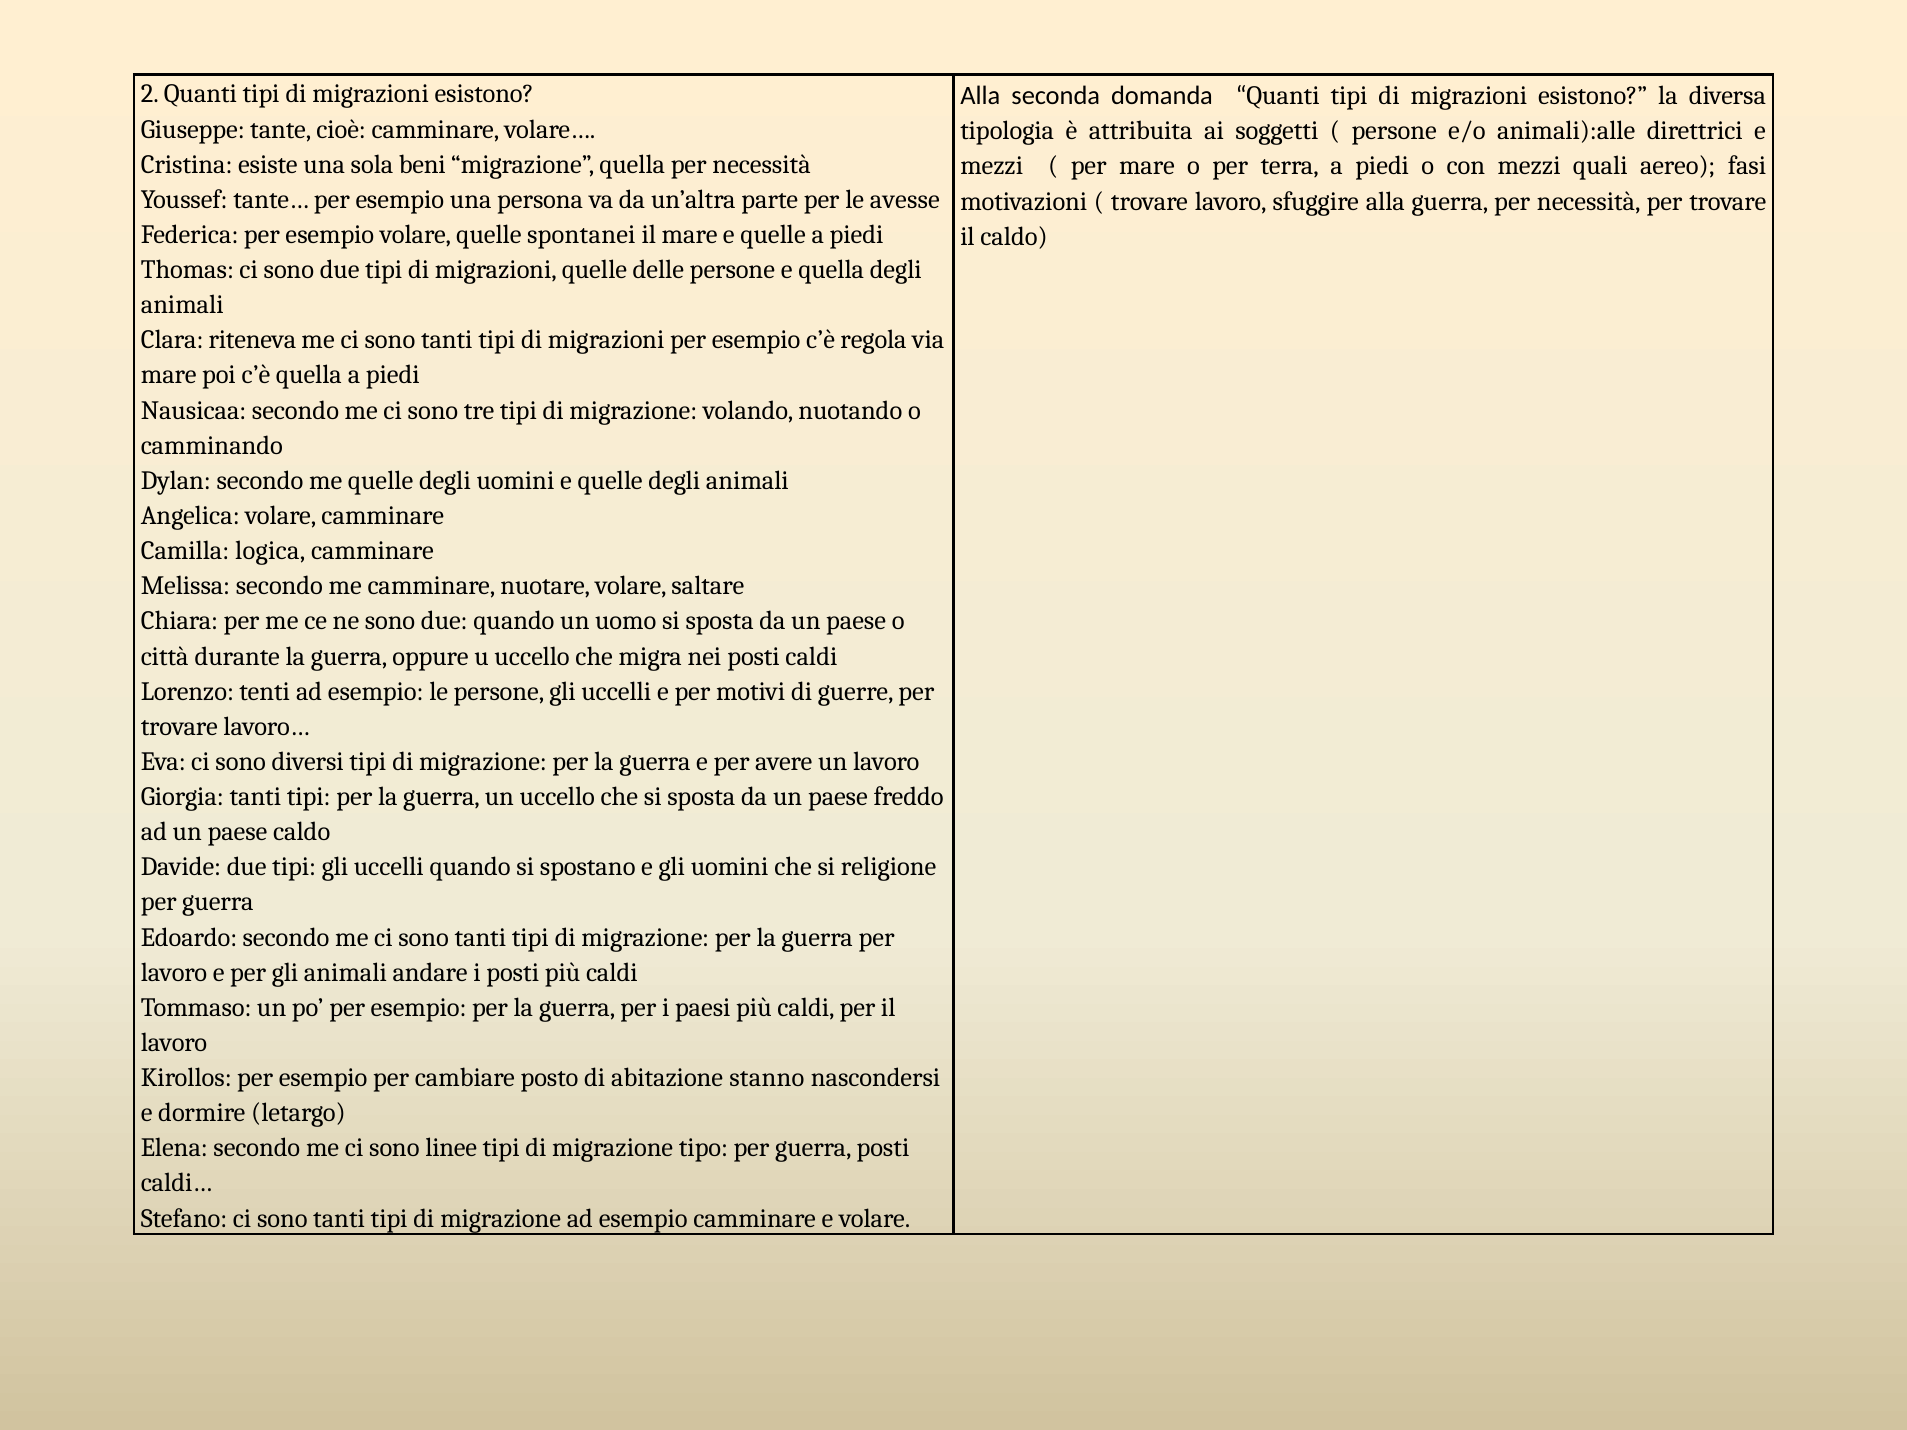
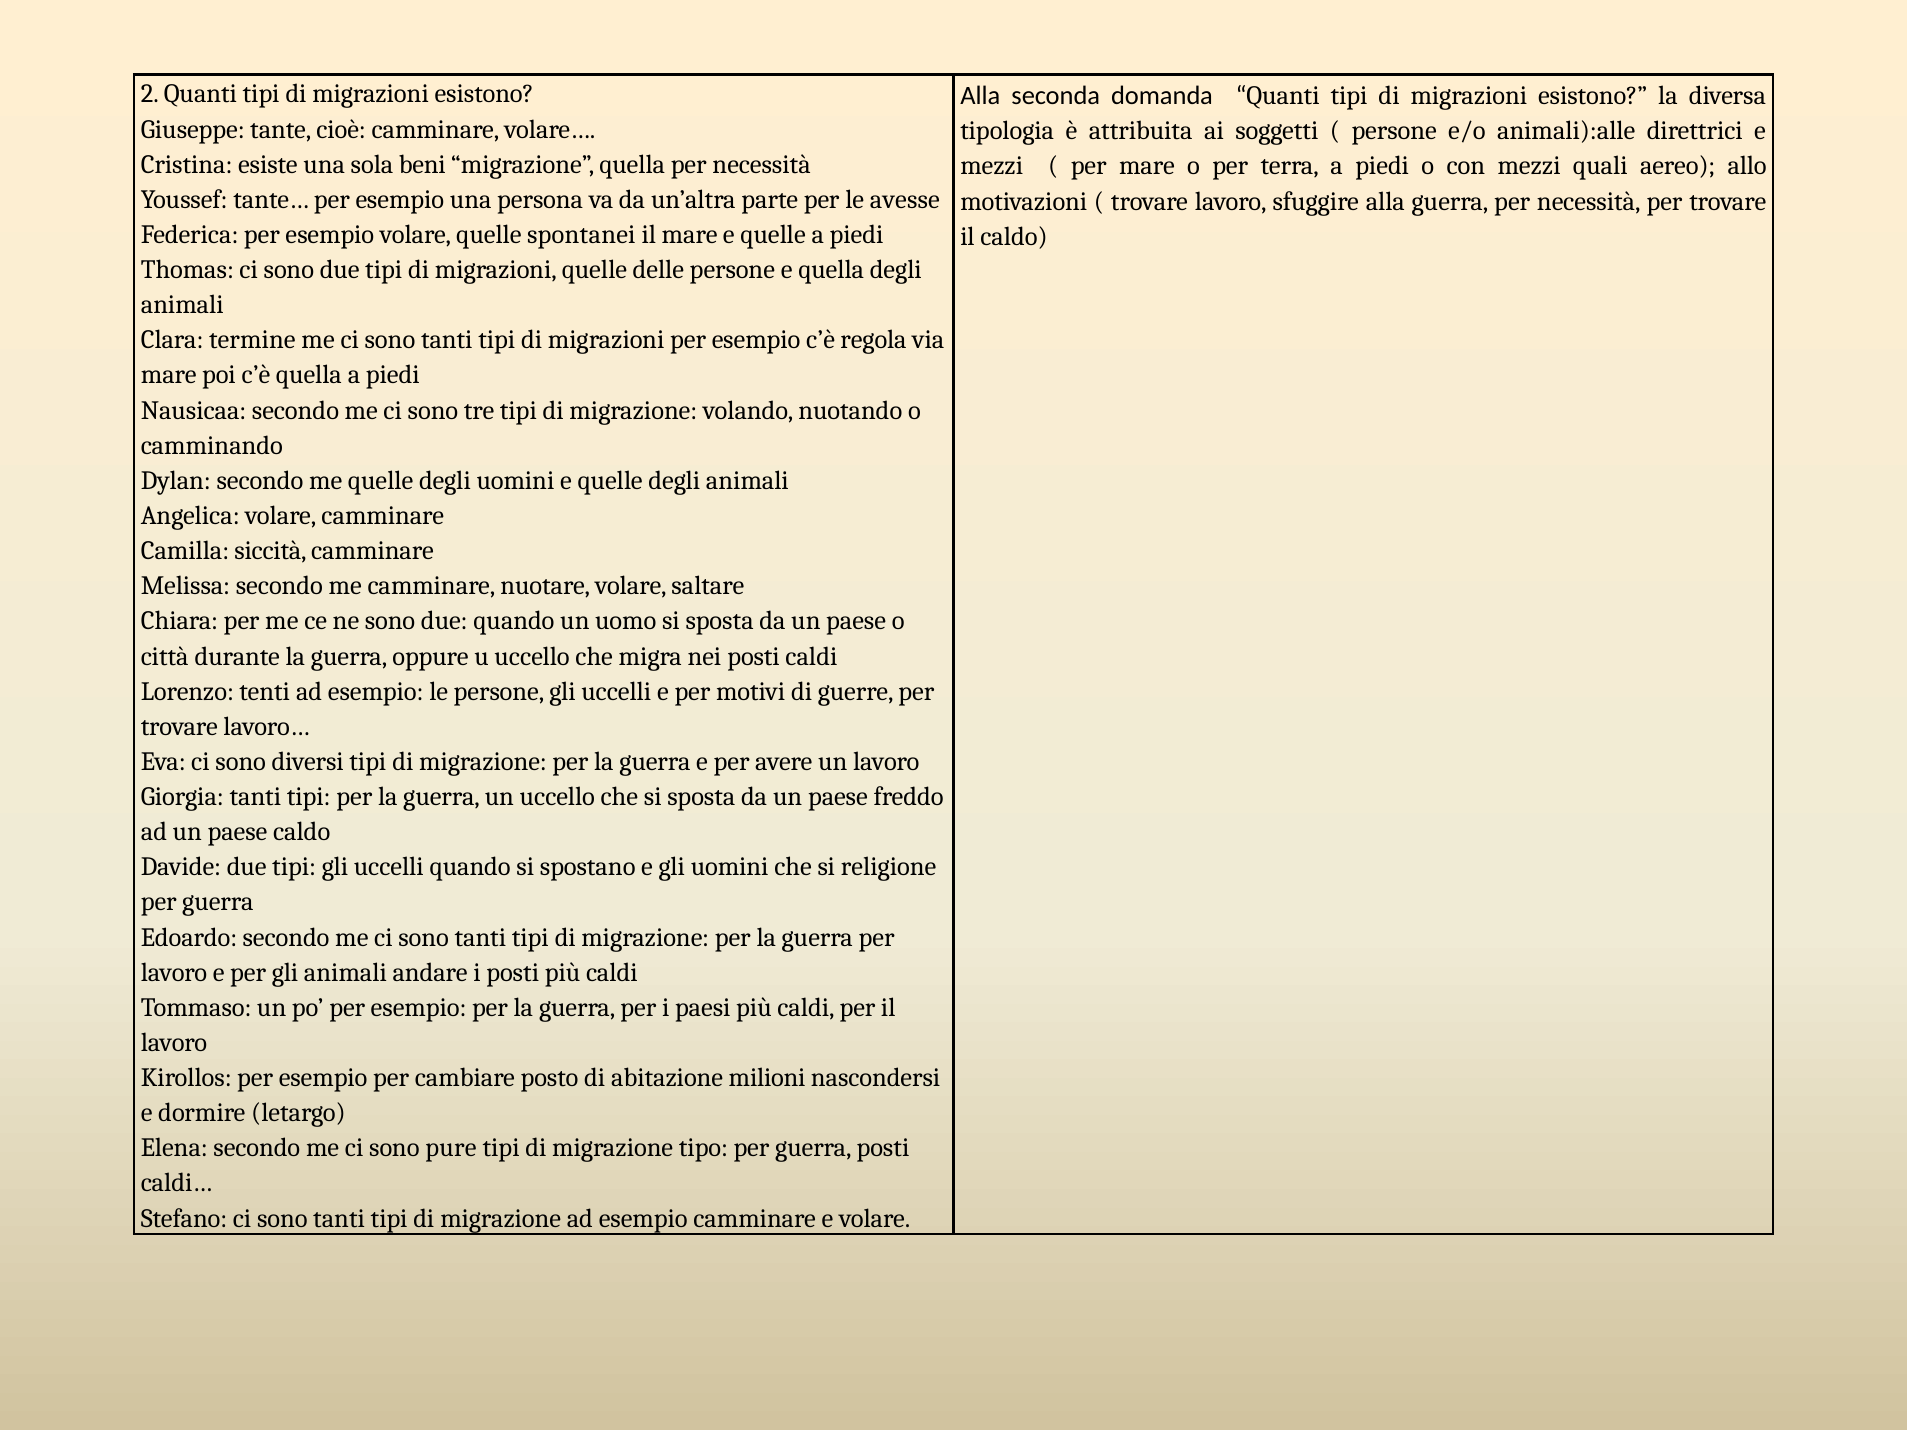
fasi: fasi -> allo (1747, 166)
riteneva: riteneva -> termine (252, 340)
logica: logica -> siccità (271, 551)
stanno: stanno -> milioni (767, 1078)
linee: linee -> pure (451, 1148)
